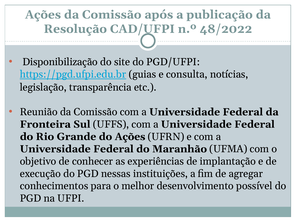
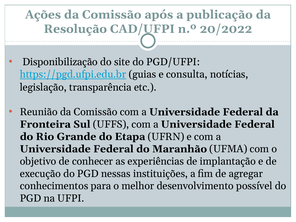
48/2022: 48/2022 -> 20/2022 (226, 29)
do Ações: Ações -> Etapa (130, 137)
